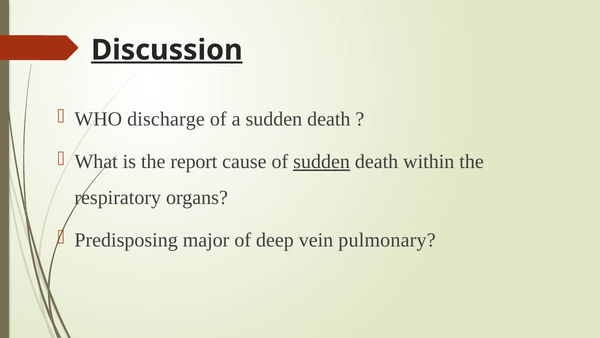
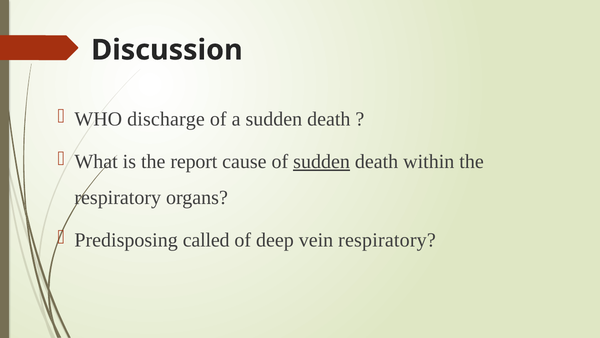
Discussion underline: present -> none (167, 50)
major: major -> called (206, 240)
vein pulmonary: pulmonary -> respiratory (387, 240)
